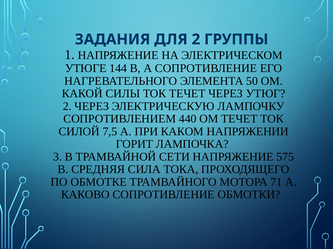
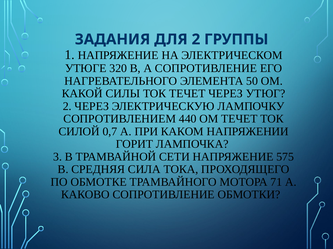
144: 144 -> 320 (118, 69)
7,5: 7,5 -> 0,7 (110, 132)
